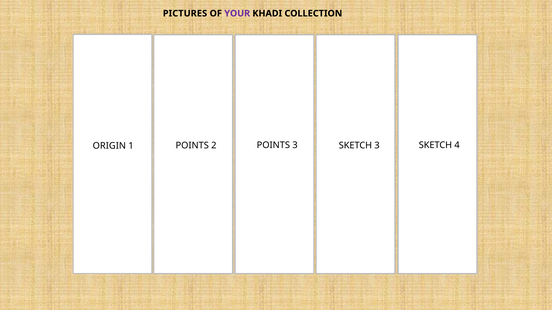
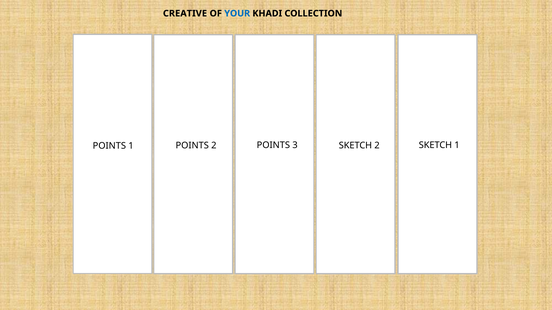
PICTURES: PICTURES -> CREATIVE (185, 13)
YOUR colour: purple -> blue (237, 13)
ORIGIN: ORIGIN -> POINTS (109, 146)
SKETCH 3: 3 -> 2 (377, 146)
SKETCH 4: 4 -> 1 (457, 145)
